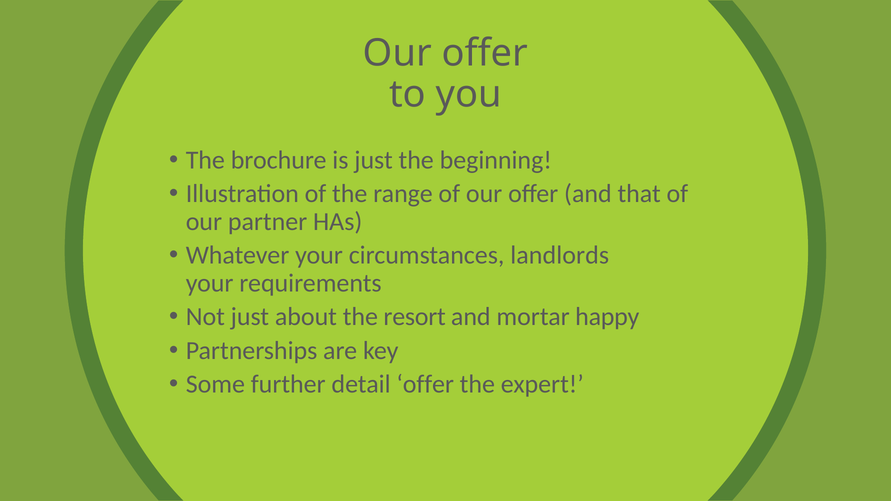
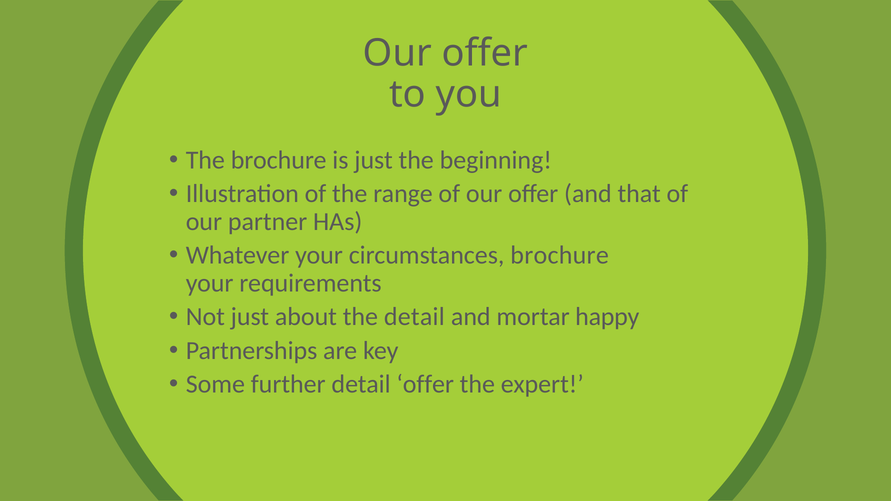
circumstances landlords: landlords -> brochure (560, 255)
the resort: resort -> detail (414, 317)
